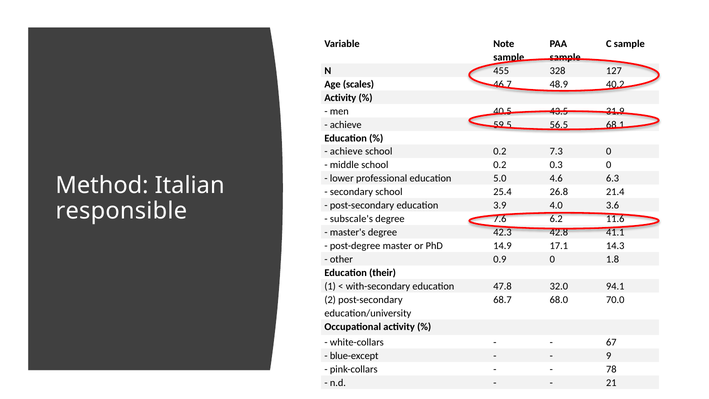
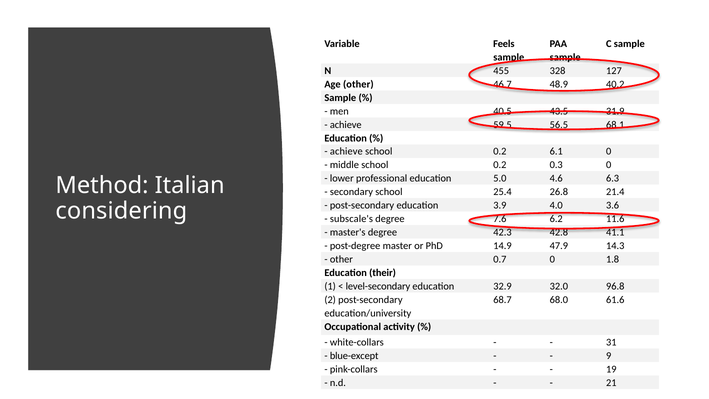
Note: Note -> Feels (504, 44)
Age scales: scales -> other (358, 84)
Activity: Activity -> Sample (340, 98)
7.3: 7.3 -> 6.1 (556, 152)
responsible: responsible -> considering (121, 211)
17.1: 17.1 -> 47.9 (559, 246)
0.9: 0.9 -> 0.7 (500, 259)
with-secondary: with-secondary -> level-secondary (378, 286)
47.8: 47.8 -> 32.9 (502, 286)
94.1: 94.1 -> 96.8 (615, 286)
70.0: 70.0 -> 61.6 (615, 300)
67: 67 -> 31 (611, 342)
78: 78 -> 19 (611, 369)
